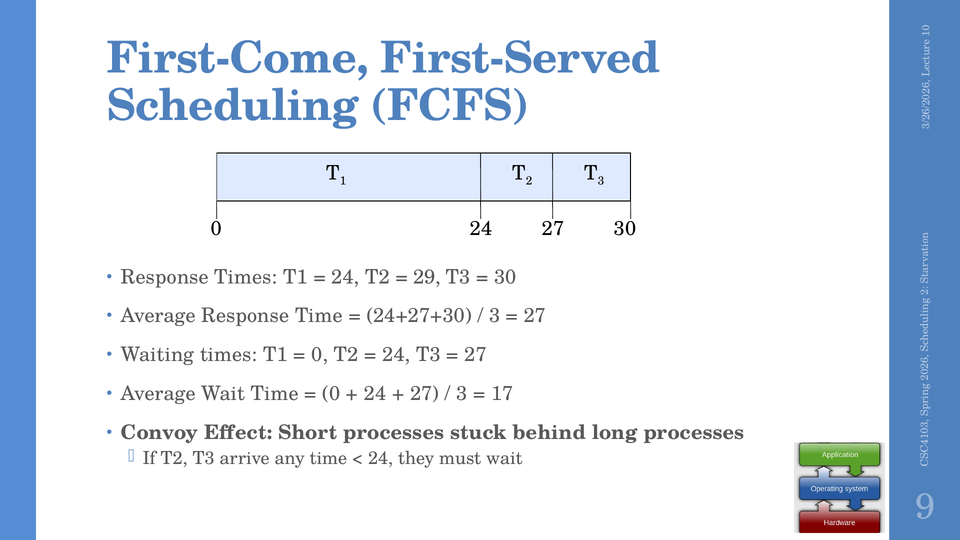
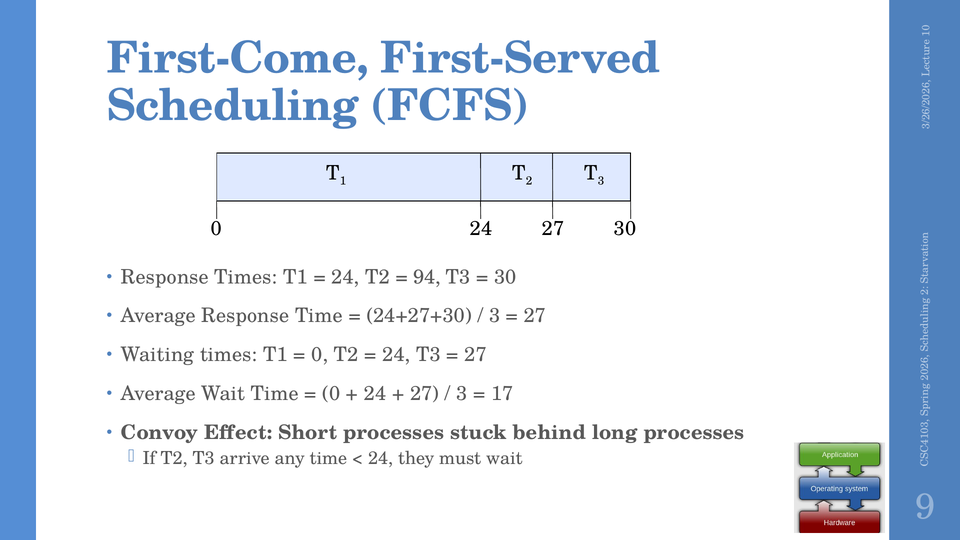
29: 29 -> 94 (427, 277)
